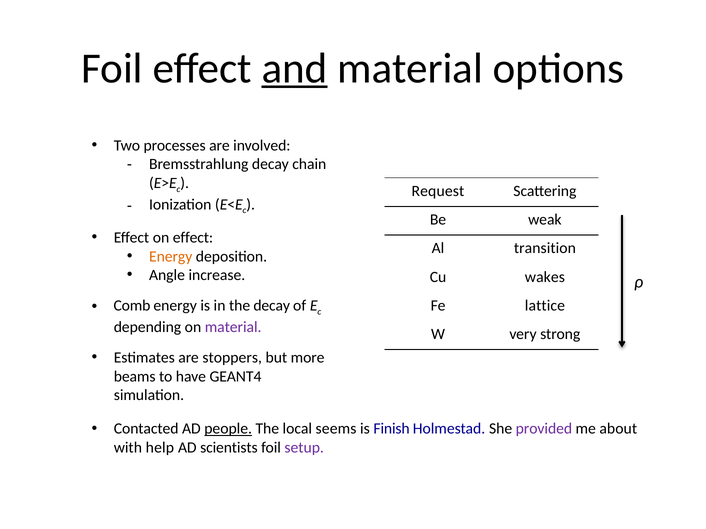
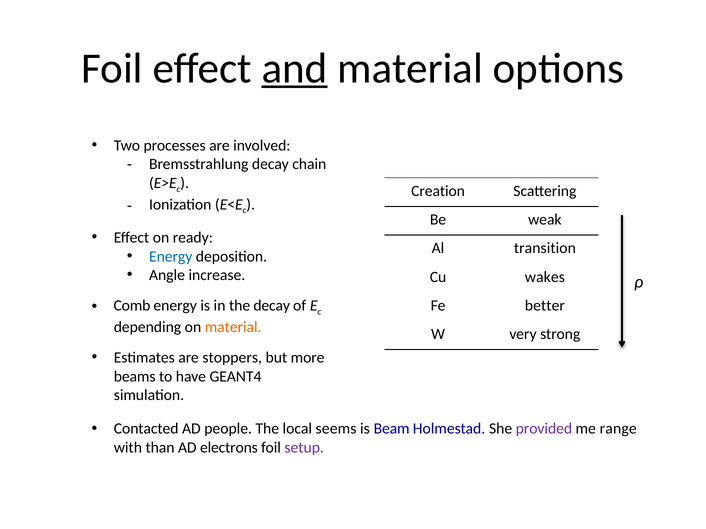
Request: Request -> Creation (438, 191)
on effect: effect -> ready (193, 238)
Energy colour: orange -> blue (171, 257)
lattice: lattice -> better (545, 306)
material colour: purple -> orange (233, 327)
people underline: present -> none (228, 429)
Finish: Finish -> Beam (392, 429)
about: about -> range (618, 429)
help: help -> than (160, 448)
scientists: scientists -> electrons (229, 448)
